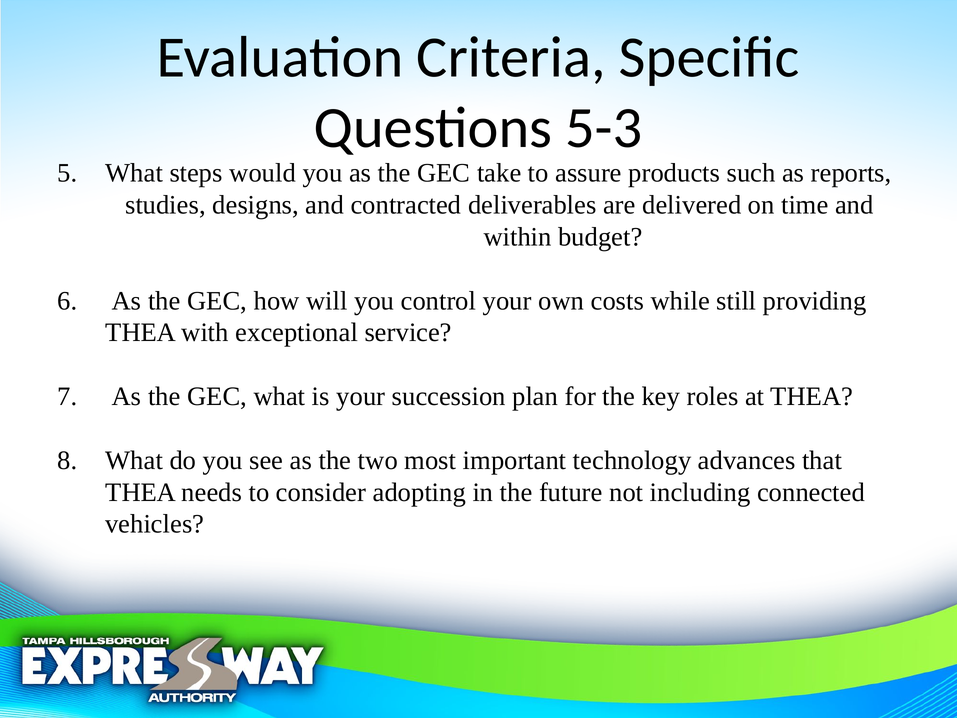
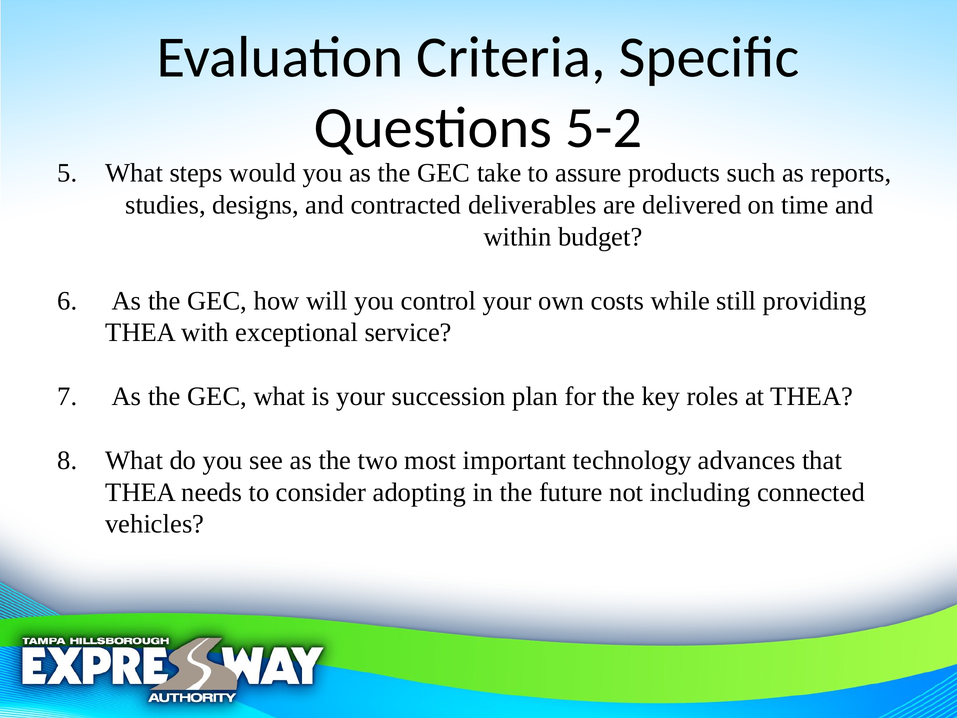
5-3: 5-3 -> 5-2 (604, 128)
